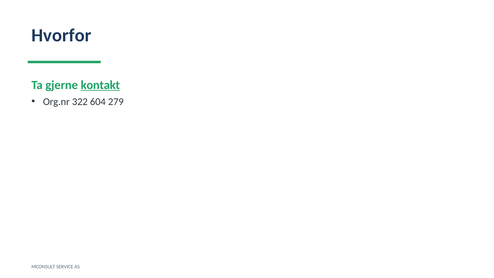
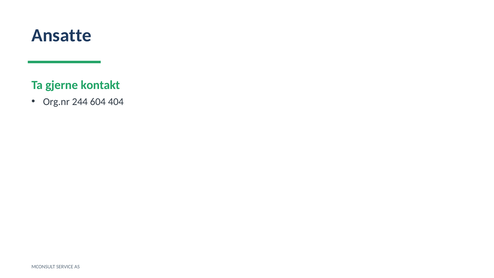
Hvorfor: Hvorfor -> Ansatte (61, 35)
kontakt underline: present -> none (100, 85)
322: 322 -> 244 (80, 102)
279: 279 -> 404 (116, 102)
